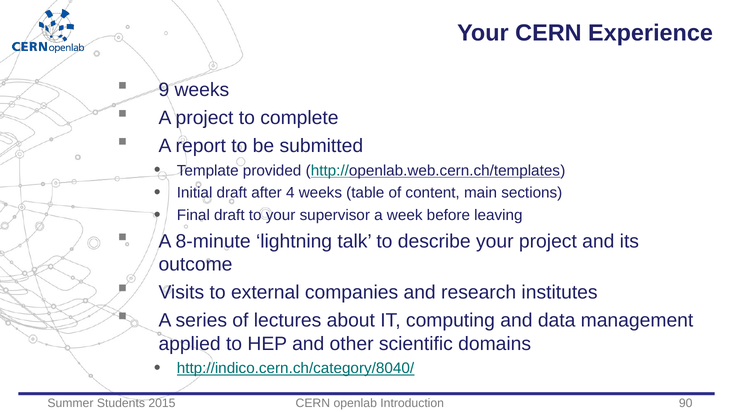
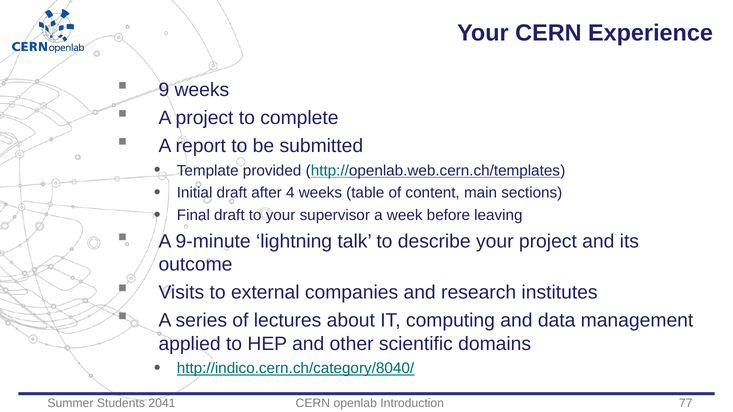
8-minute: 8-minute -> 9-minute (213, 241)
2015: 2015 -> 2041 (162, 404)
90: 90 -> 77 (686, 404)
